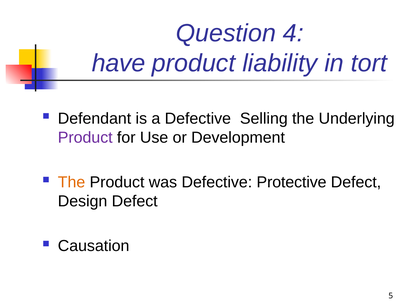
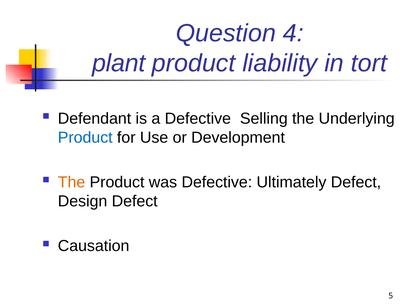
have: have -> plant (119, 63)
Product colour: purple -> blue (85, 138)
Protective: Protective -> Ultimately (292, 182)
